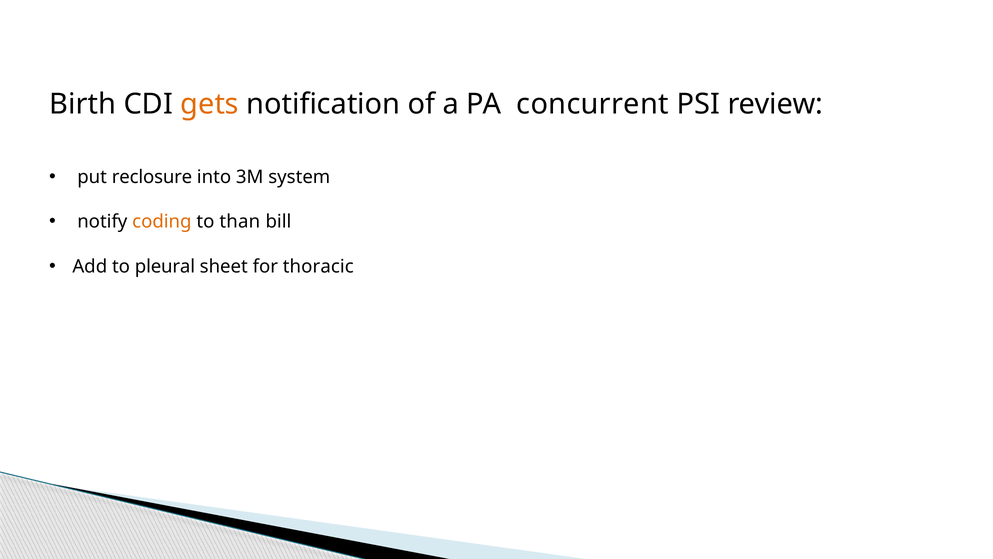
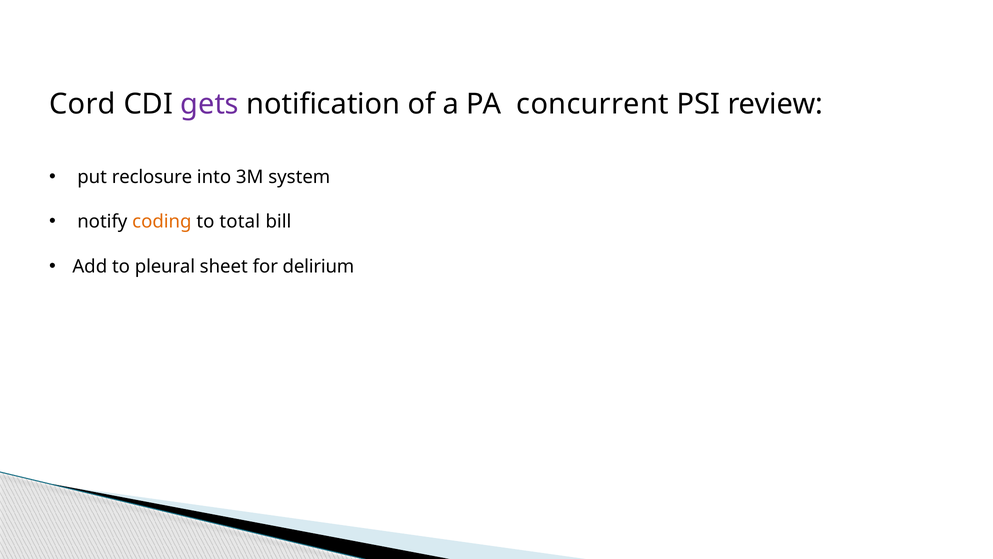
Birth: Birth -> Cord (83, 104)
gets colour: orange -> purple (210, 104)
than: than -> total (240, 222)
thoracic: thoracic -> delirium (318, 266)
